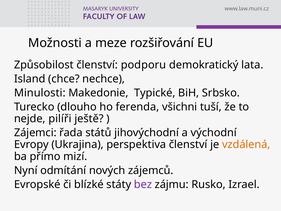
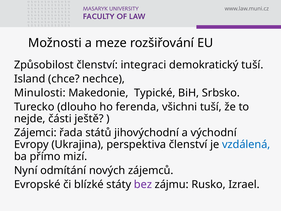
podporu: podporu -> integraci (144, 65)
demokratický lata: lata -> tuší (252, 65)
pilíři: pilíři -> části (60, 119)
vzdálená colour: orange -> blue (246, 144)
